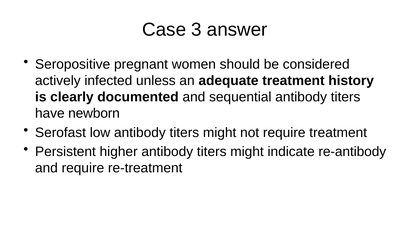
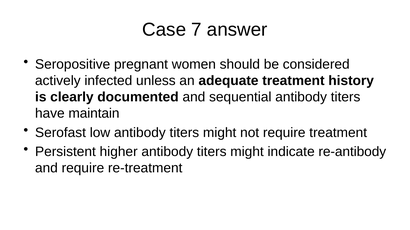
3: 3 -> 7 (197, 30)
newborn: newborn -> maintain (94, 114)
